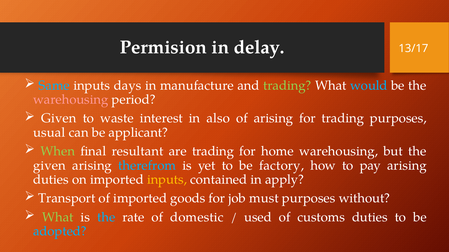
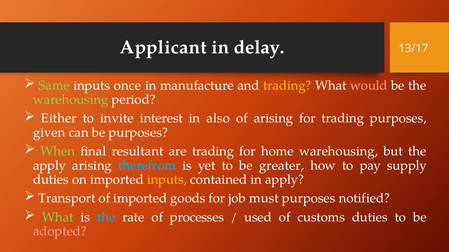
Permision: Permision -> Applicant (163, 48)
Same colour: light blue -> light green (54, 86)
days: days -> once (128, 86)
trading colour: light green -> yellow (287, 86)
would colour: light blue -> pink (369, 86)
warehousing colour: pink -> light green (71, 100)
Given: Given -> Either (59, 119)
waste: waste -> invite (117, 119)
usual: usual -> given (49, 133)
be applicant: applicant -> purposes (138, 133)
given: given -> apply (50, 166)
factory: factory -> greater (282, 166)
pay arising: arising -> supply (407, 166)
without: without -> notified (364, 199)
domestic: domestic -> processes (197, 218)
adopted colour: light blue -> pink (60, 232)
